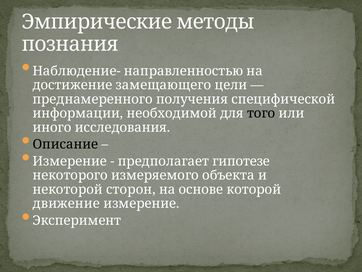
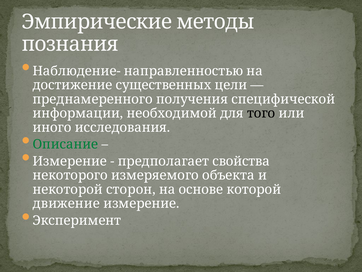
замещающего: замещающего -> существенных (164, 85)
Описание colour: black -> green (65, 144)
гипотезе: гипотезе -> свойства (241, 161)
